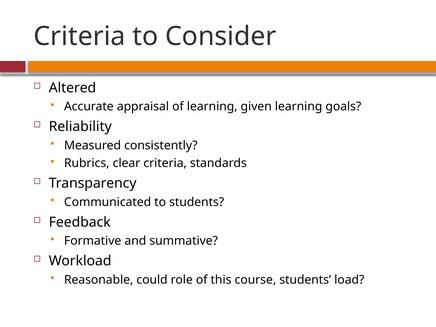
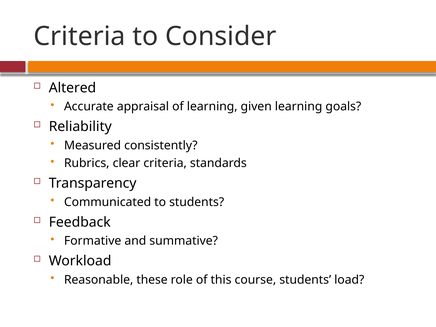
could: could -> these (152, 280)
